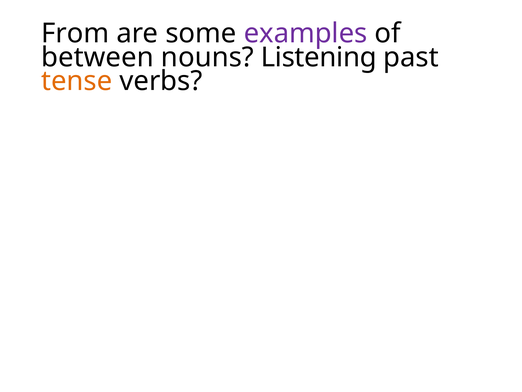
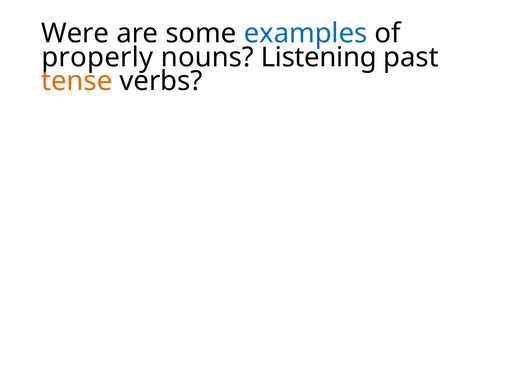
From: From -> Were (75, 33)
examples colour: purple -> blue (306, 33)
between: between -> properly (97, 57)
